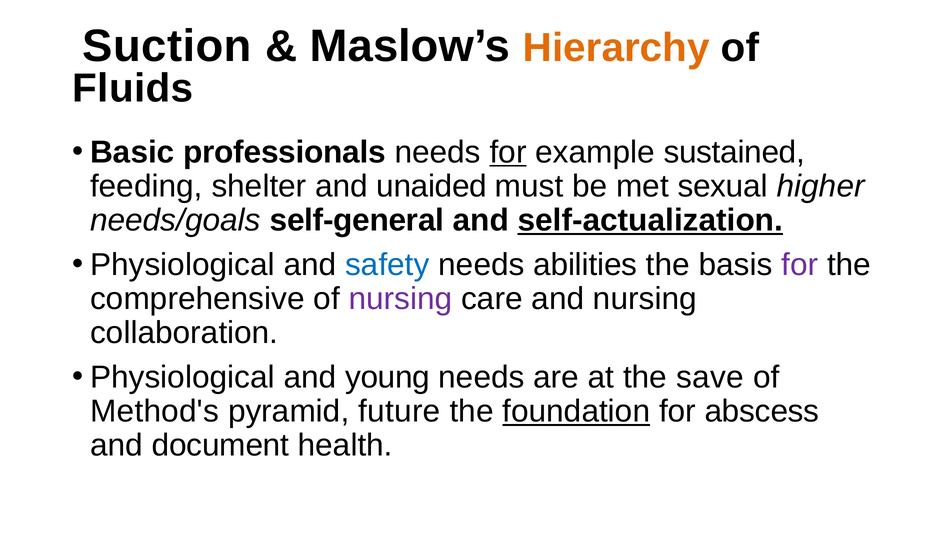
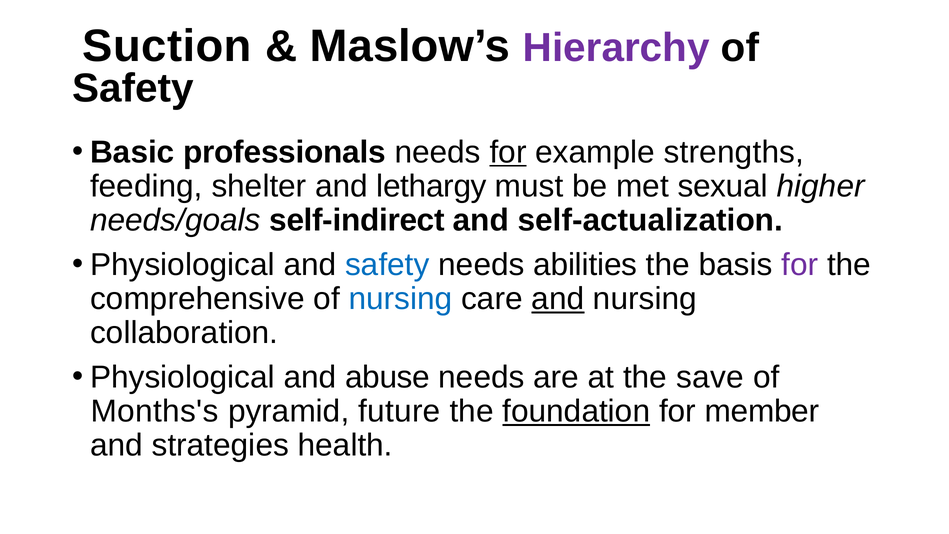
Hierarchy colour: orange -> purple (616, 48)
Fluids: Fluids -> Safety (133, 88)
sustained: sustained -> strengths (734, 152)
unaided: unaided -> lethargy (432, 186)
self-general: self-general -> self-indirect (357, 220)
self-actualization underline: present -> none (650, 220)
nursing colour: purple -> blue (400, 299)
and underline: none -> present (558, 299)
young: young -> abuse (388, 377)
Method's: Method's -> Months's (155, 411)
abscess: abscess -> member (762, 411)
document: document -> strategies (220, 445)
